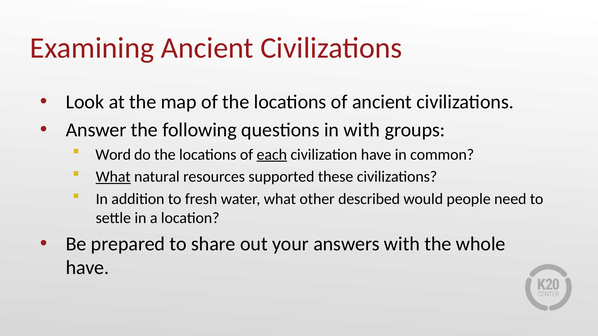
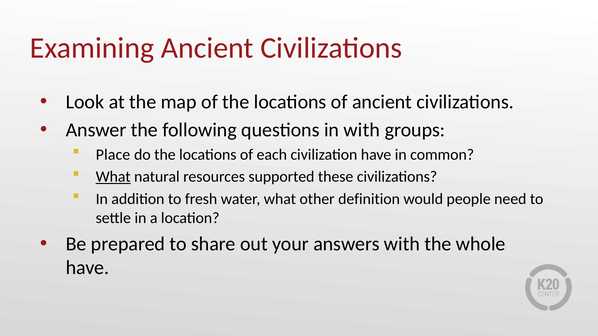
Word: Word -> Place (113, 155)
each underline: present -> none (272, 155)
described: described -> definition (369, 199)
